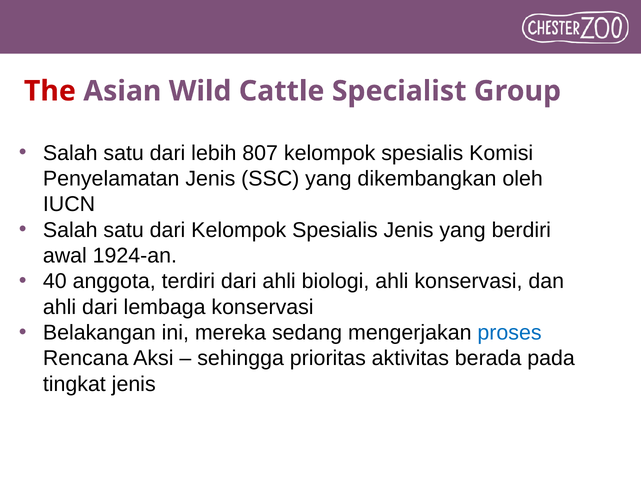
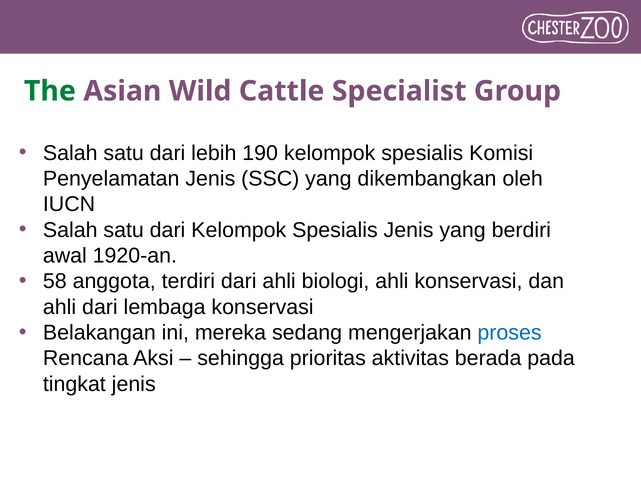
The colour: red -> green (50, 91)
807: 807 -> 190 (260, 153)
1924-an: 1924-an -> 1920-an (135, 256)
40: 40 -> 58 (55, 281)
